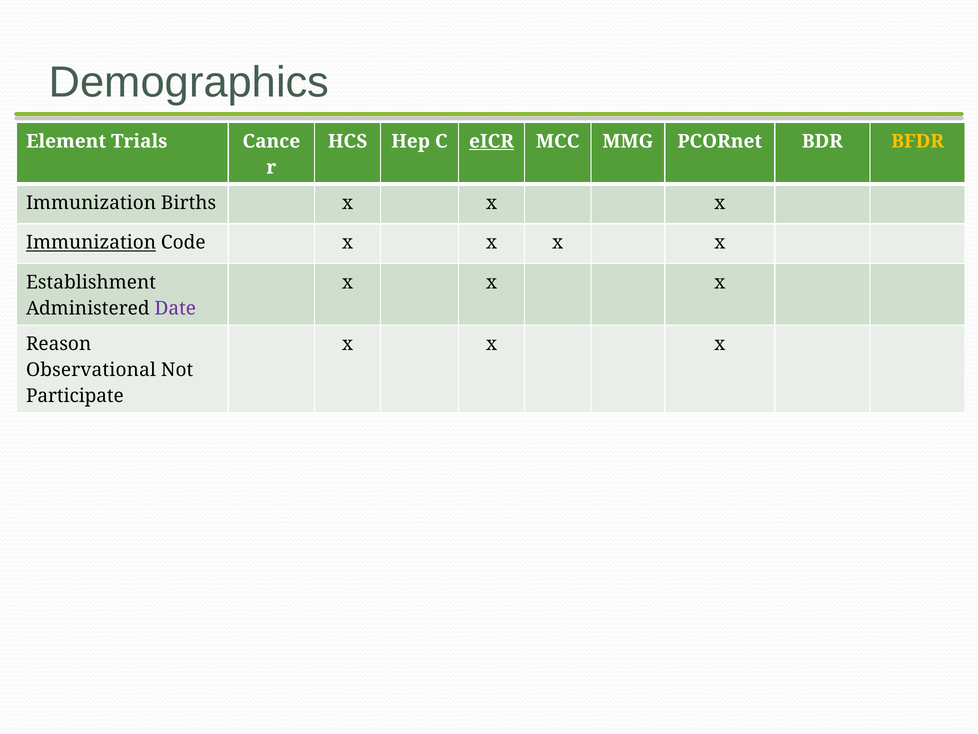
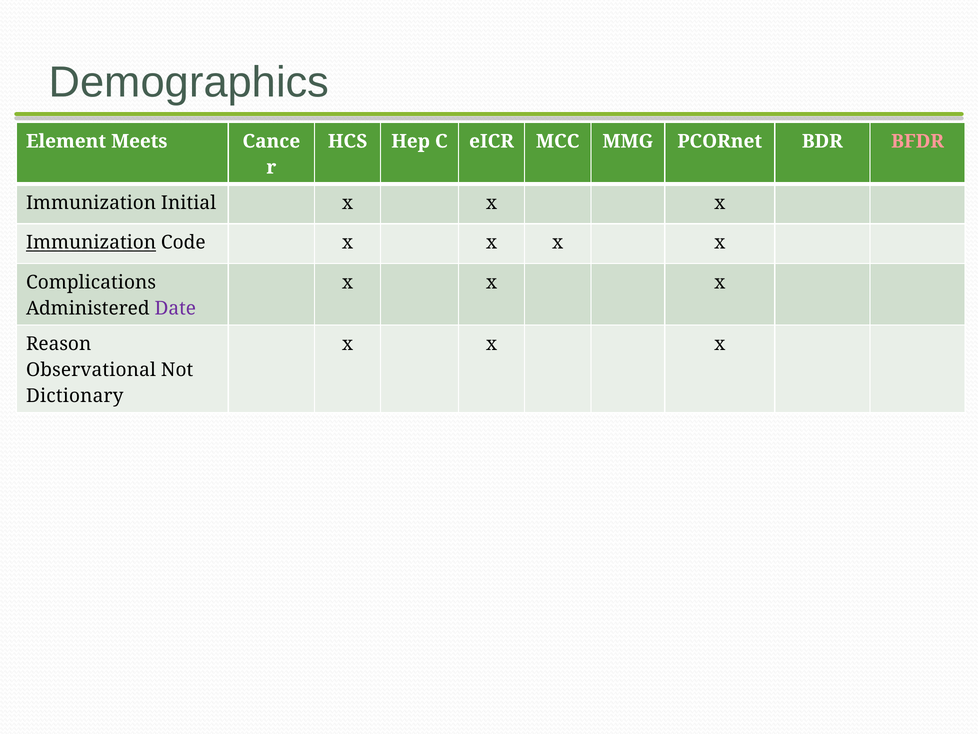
Trials: Trials -> Meets (139, 141)
eICR underline: present -> none (491, 141)
BFDR colour: yellow -> pink (918, 141)
Births: Births -> Initial (189, 203)
Establishment: Establishment -> Complications (91, 282)
Participate: Participate -> Dictionary (75, 396)
